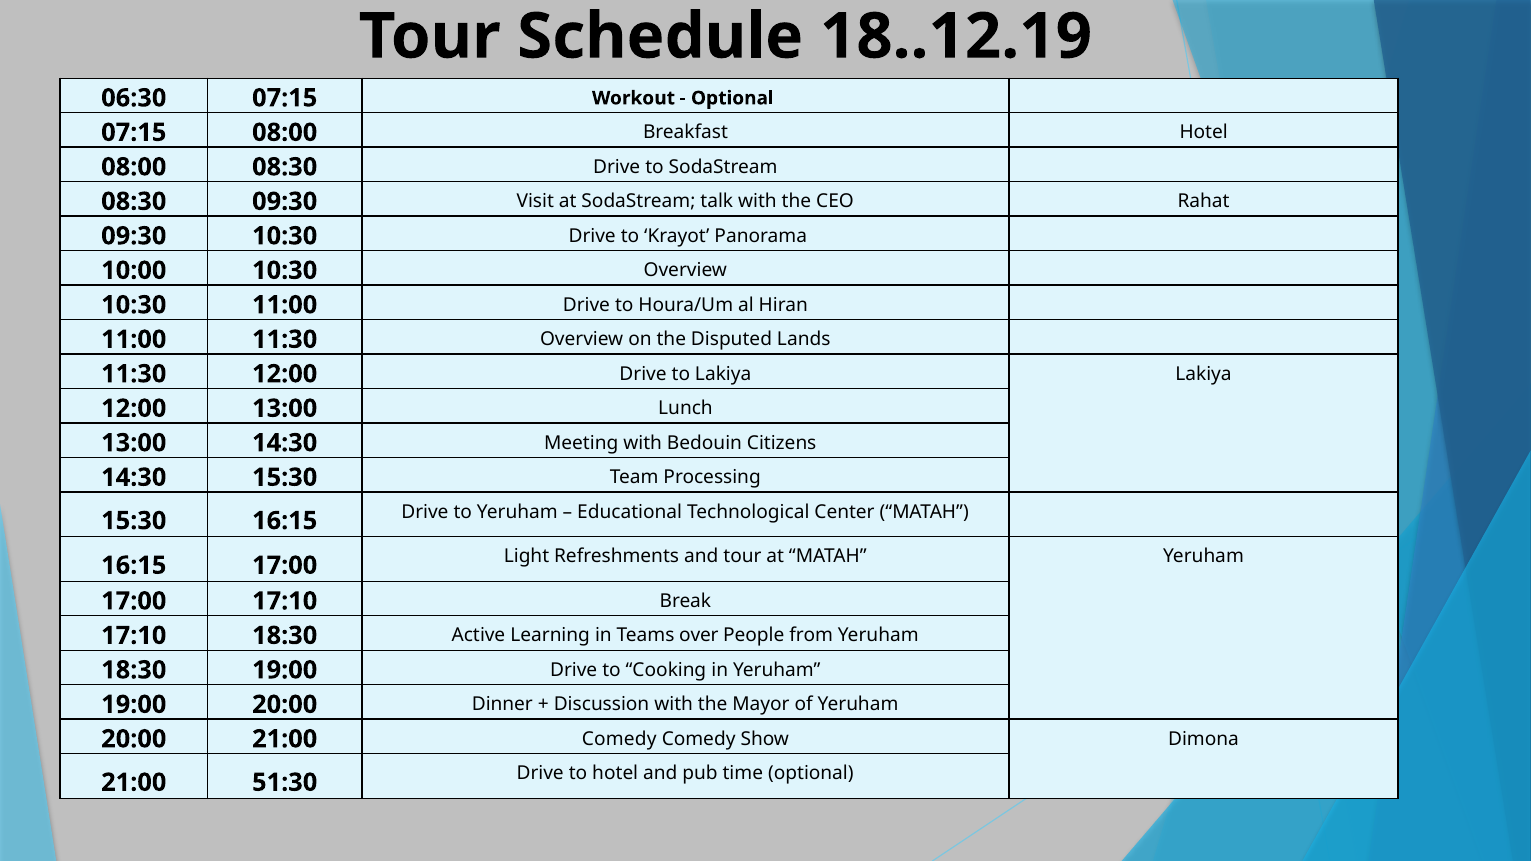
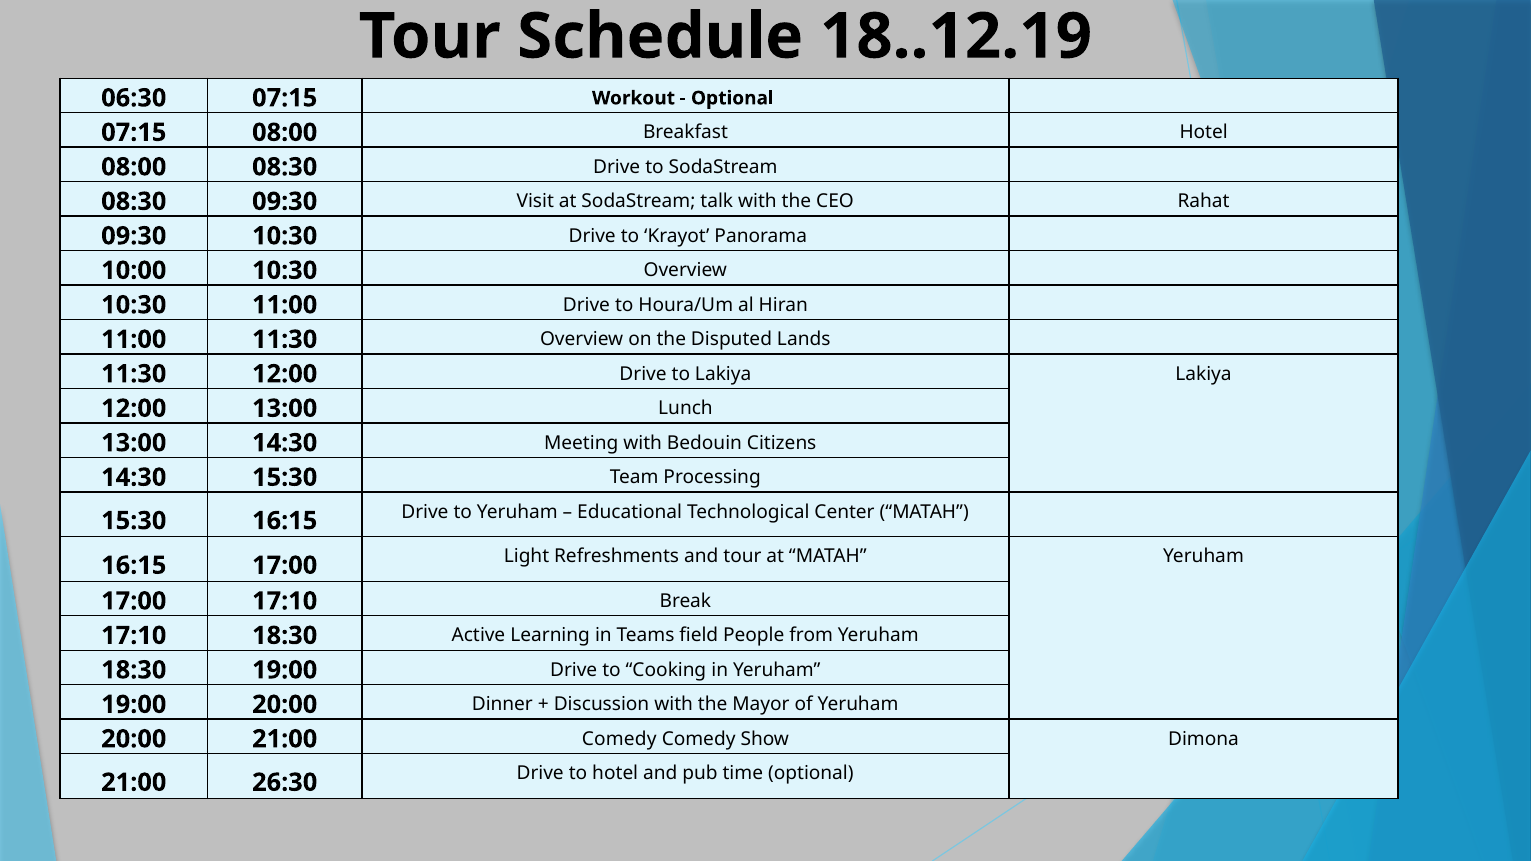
over: over -> field (699, 636)
51:30: 51:30 -> 26:30 (285, 783)
